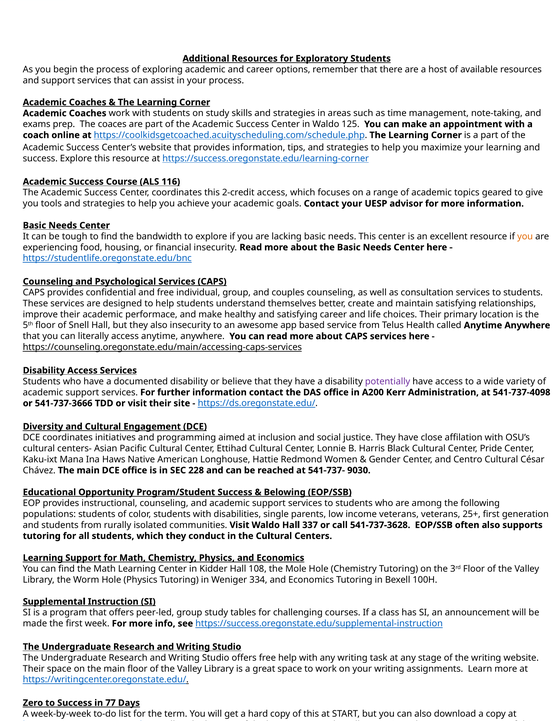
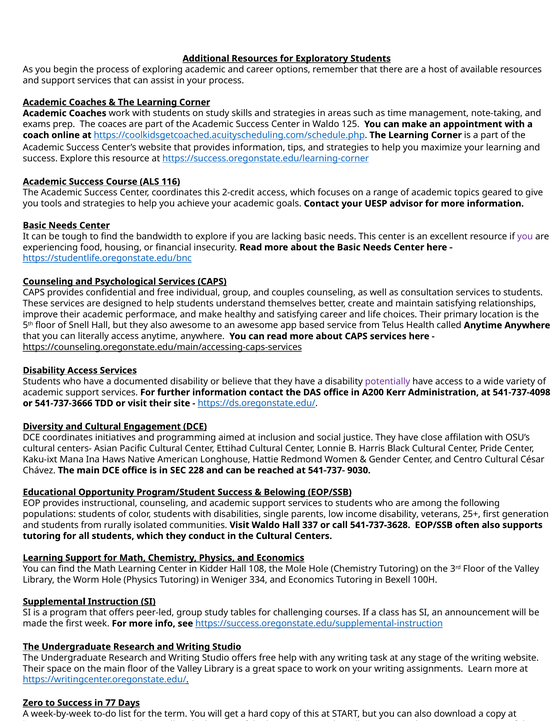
you colour: orange -> purple (525, 236)
also insecurity: insecurity -> awesome (190, 325)
income veterans: veterans -> disability (399, 514)
